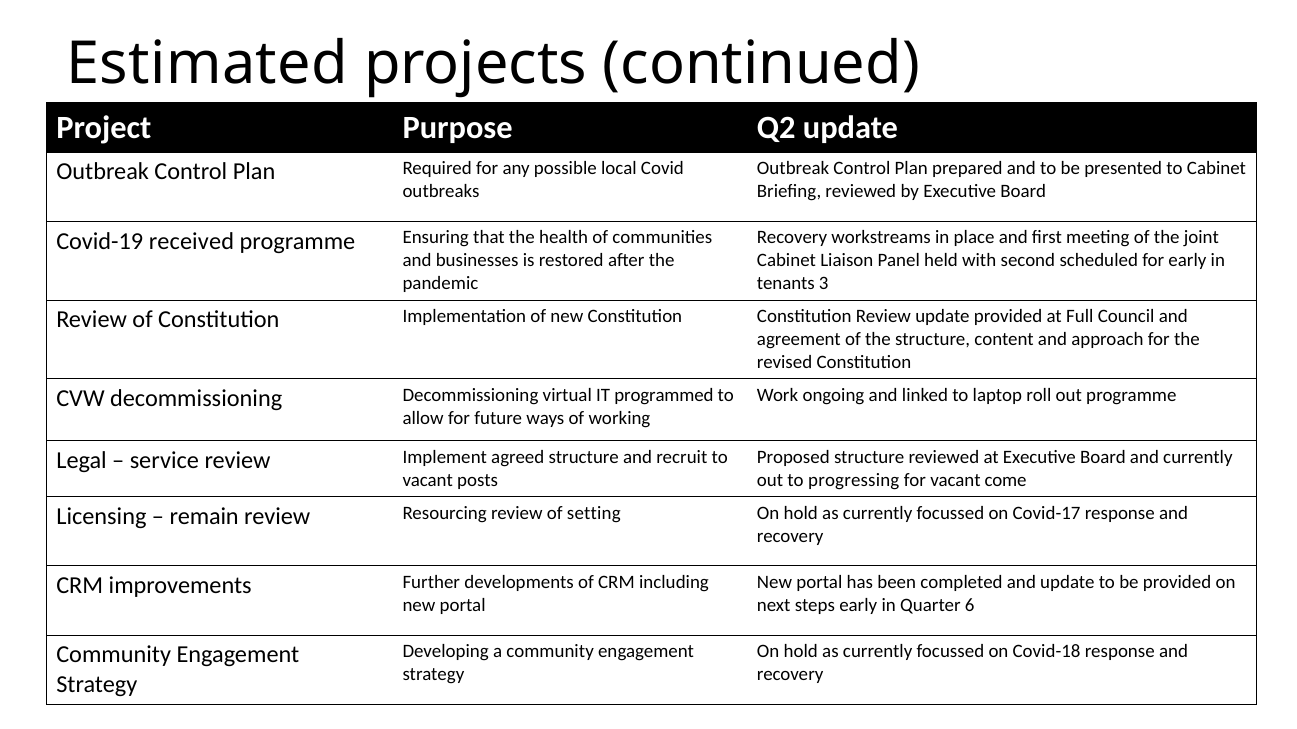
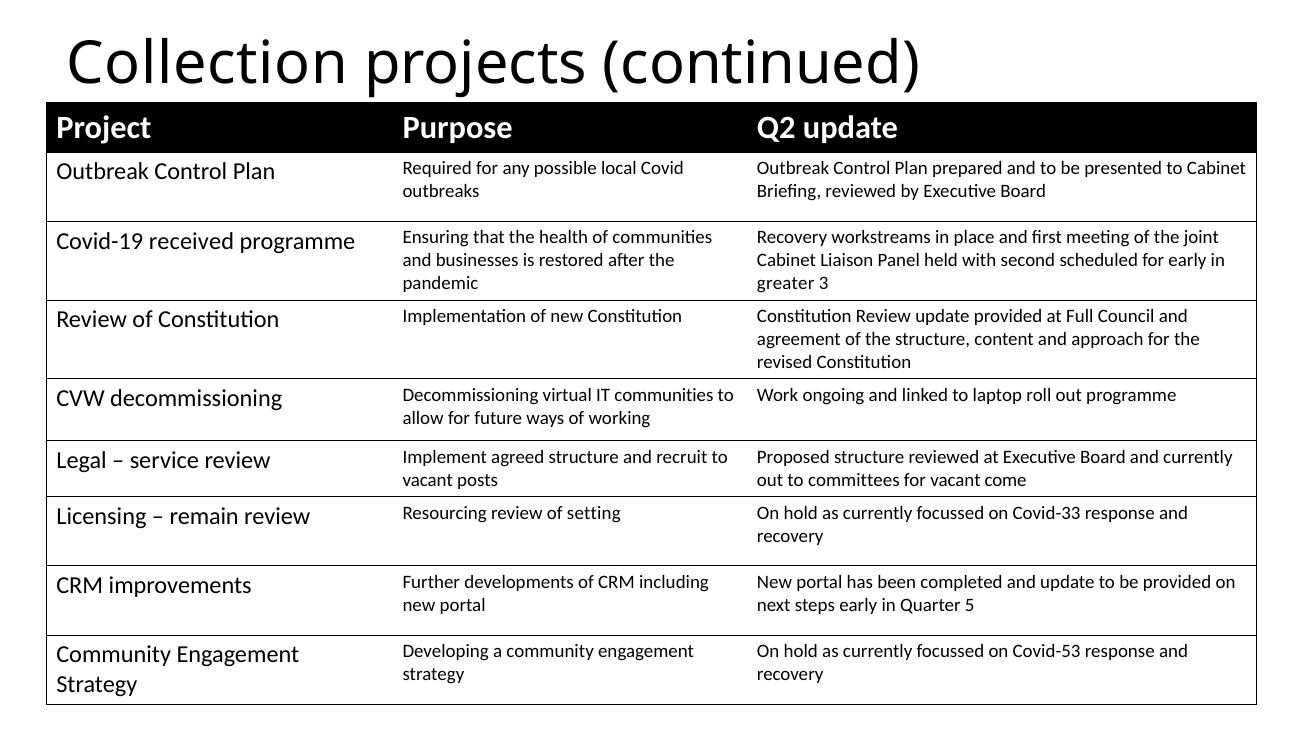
Estimated: Estimated -> Collection (207, 64)
tenants: tenants -> greater (786, 284)
IT programmed: programmed -> communities (664, 396)
progressing: progressing -> committees (854, 480)
Covid-17: Covid-17 -> Covid-33 (1047, 514)
6: 6 -> 5 (970, 606)
Covid-18: Covid-18 -> Covid-53 (1047, 652)
